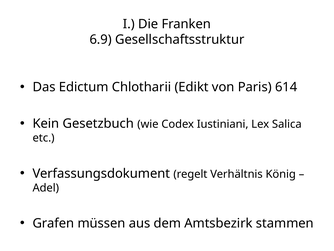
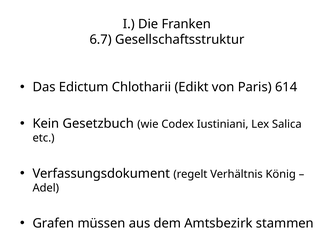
6.9: 6.9 -> 6.7 (101, 40)
